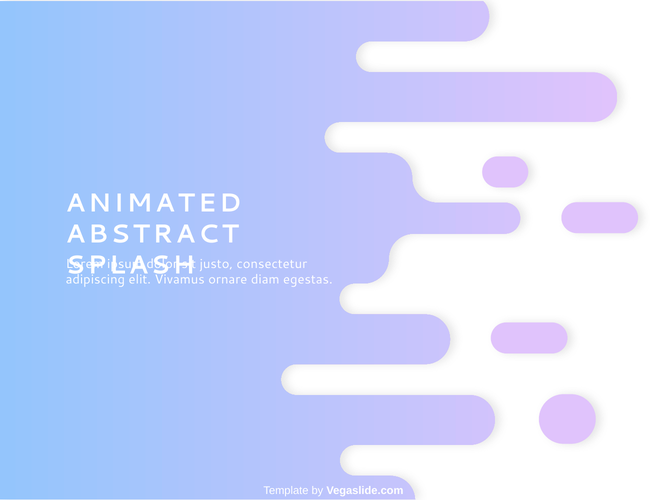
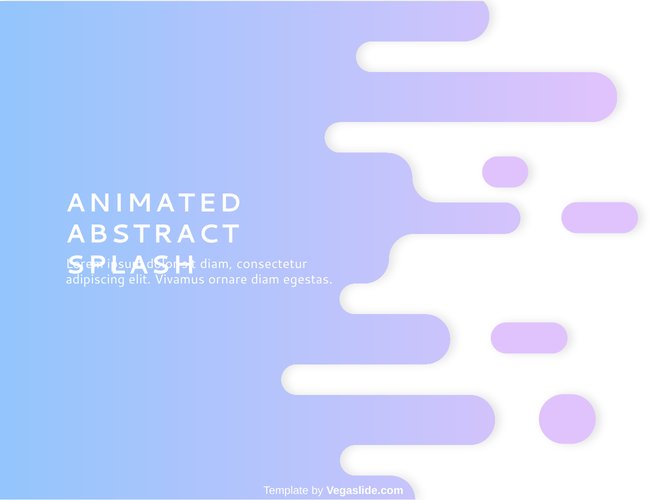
justo: justo -> diam (216, 264)
